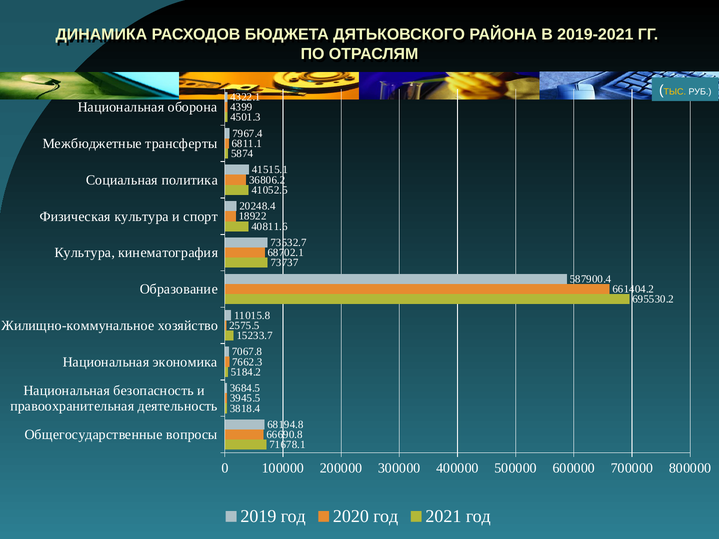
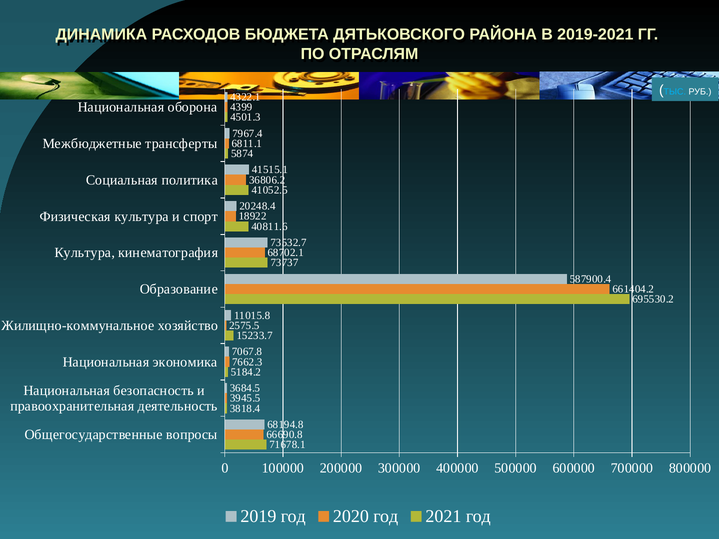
ТЫС colour: yellow -> light blue (675, 92)
